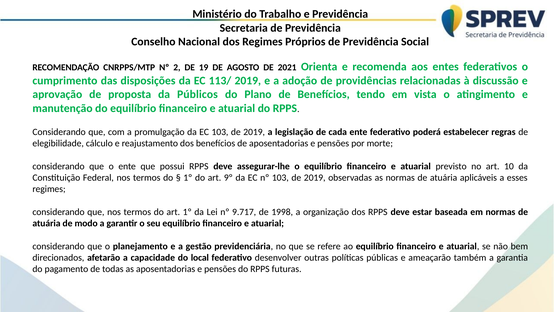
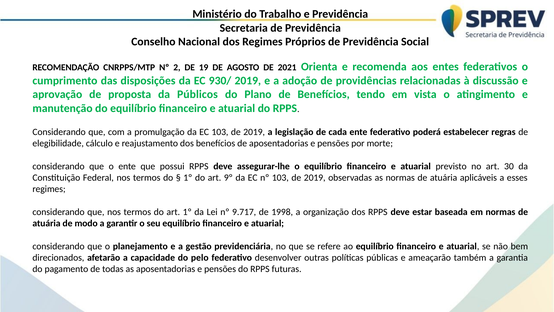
113/: 113/ -> 930/ (220, 80)
10: 10 -> 30 (509, 166)
local: local -> pelo (200, 257)
